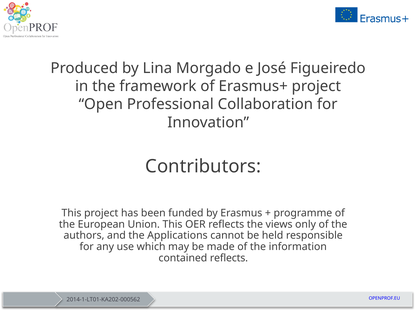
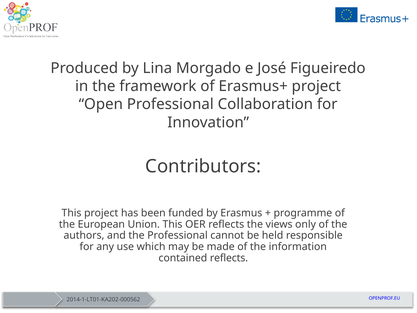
the Applications: Applications -> Professional (177, 235)
